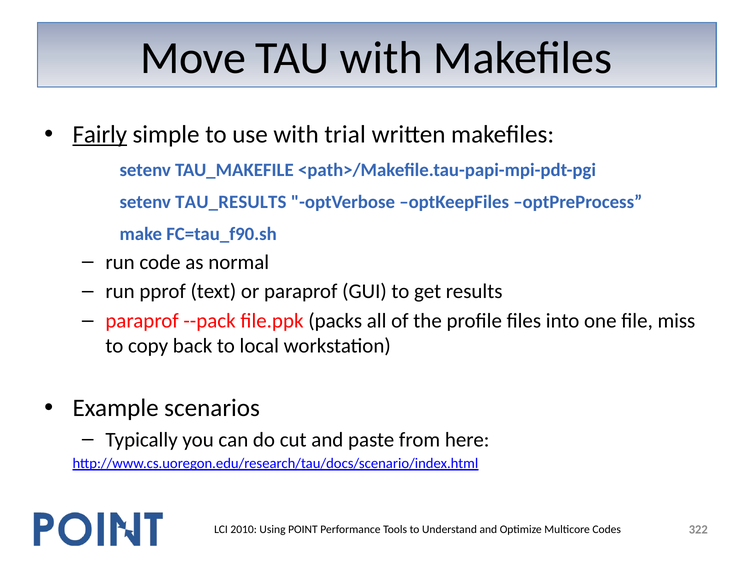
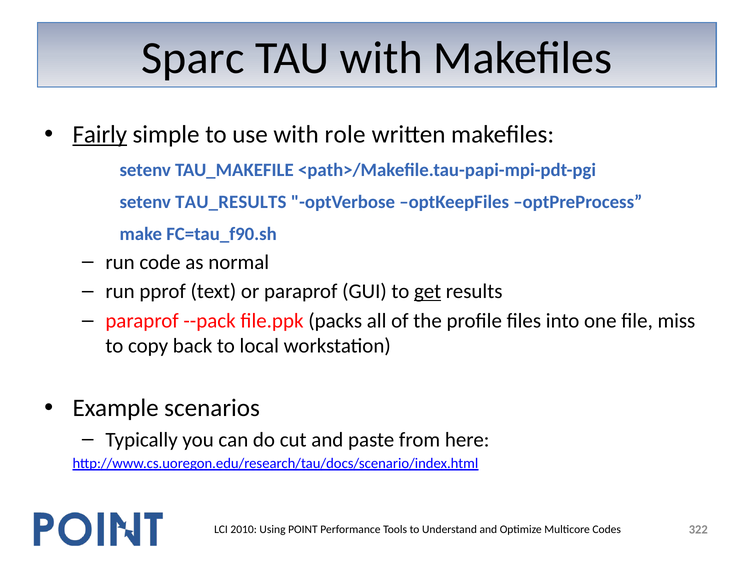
Move: Move -> Sparc (193, 58)
trial: trial -> role (345, 135)
get underline: none -> present (428, 291)
